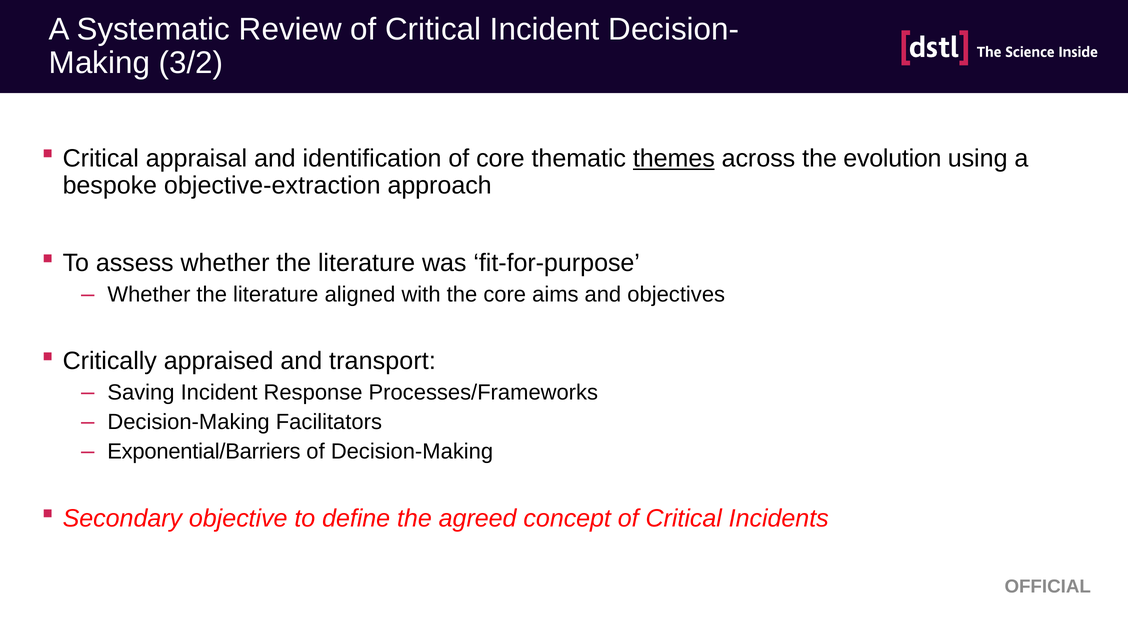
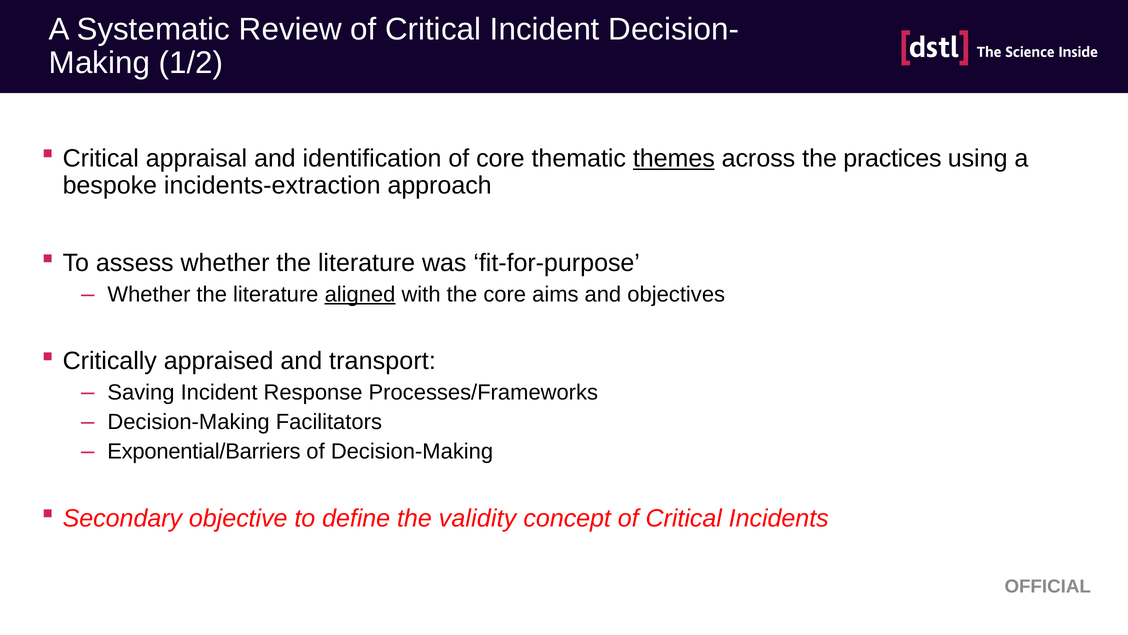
3/2: 3/2 -> 1/2 (191, 63)
evolution: evolution -> practices (892, 158)
objective-extraction: objective-extraction -> incidents-extraction (272, 185)
aligned underline: none -> present (360, 294)
agreed: agreed -> validity (478, 518)
